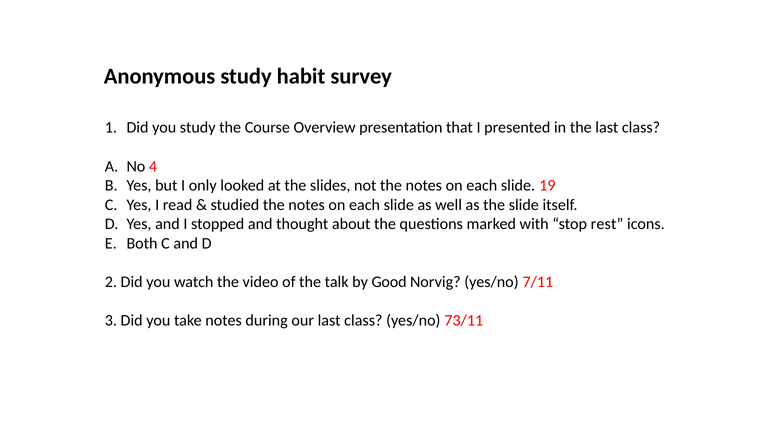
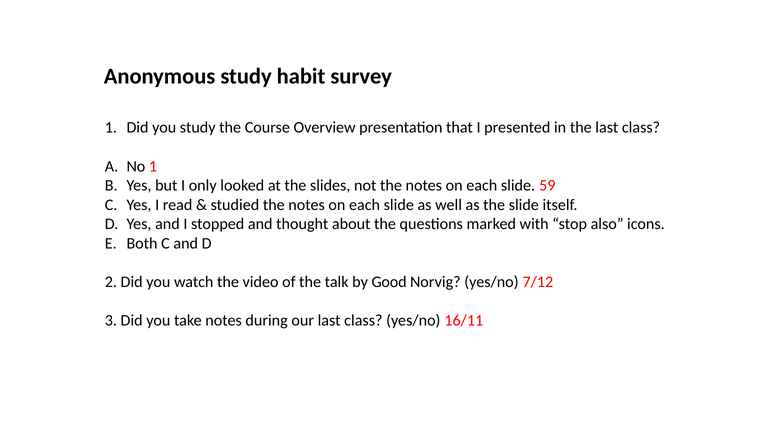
No 4: 4 -> 1 (153, 166)
19: 19 -> 59 (547, 186)
rest: rest -> also (607, 224)
7/11: 7/11 -> 7/12 (538, 282)
73/11: 73/11 -> 16/11 (464, 321)
